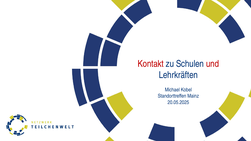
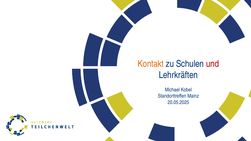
Kontakt colour: red -> orange (151, 64)
